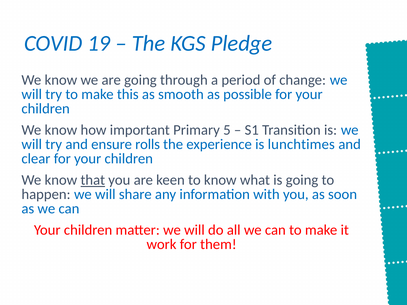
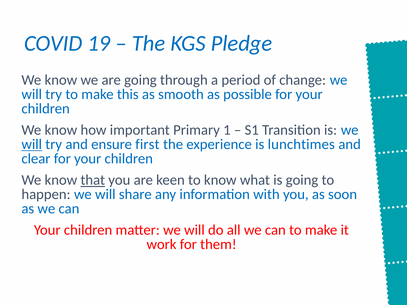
5: 5 -> 1 (227, 130)
will underline: none -> present (32, 144)
rolls: rolls -> first (147, 144)
